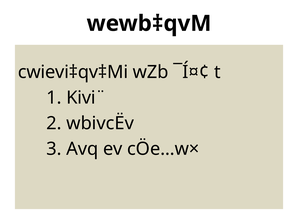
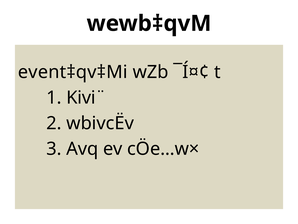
cwievi‡qv‡Mi: cwievi‡qv‡Mi -> event‡qv‡Mi (73, 72)
